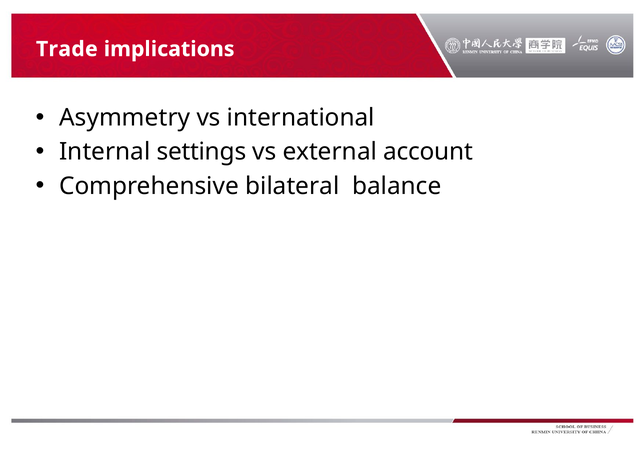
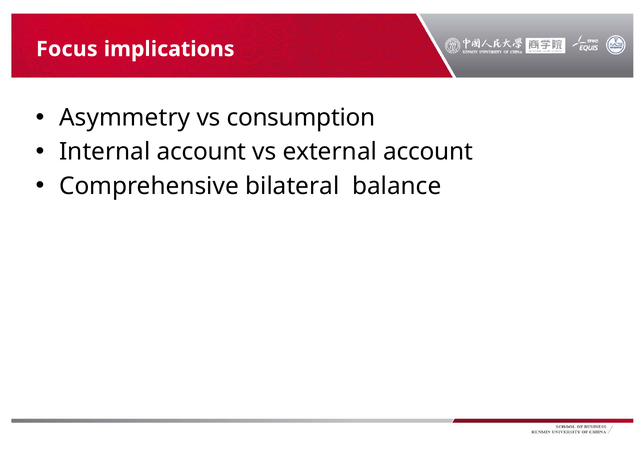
Trade: Trade -> Focus (67, 49)
international: international -> consumption (301, 118)
Internal settings: settings -> account (201, 152)
